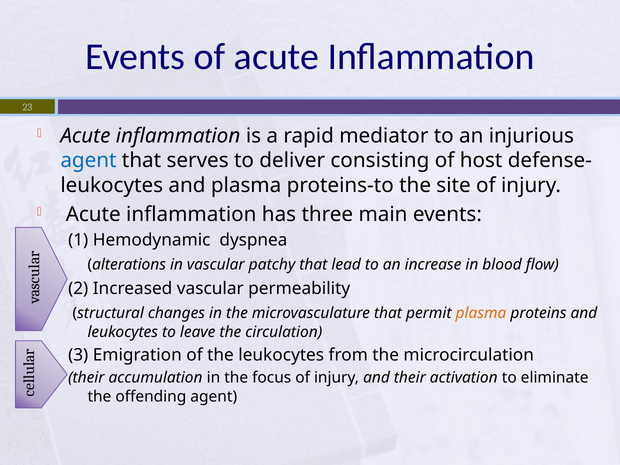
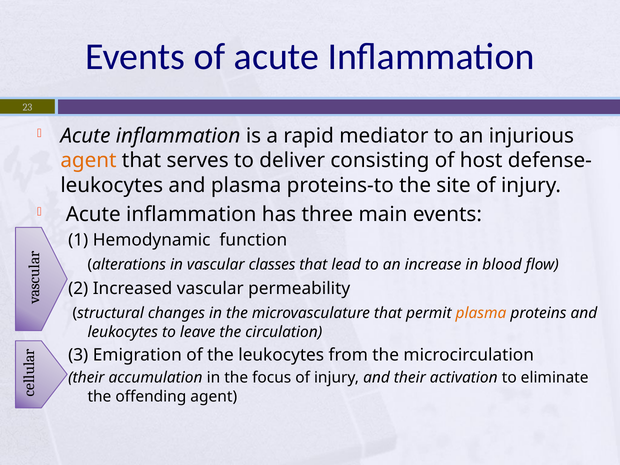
agent colour: blue -> orange (88, 160)
dyspnea: dyspnea -> function (253, 240)
patchy: patchy -> classes (272, 265)
